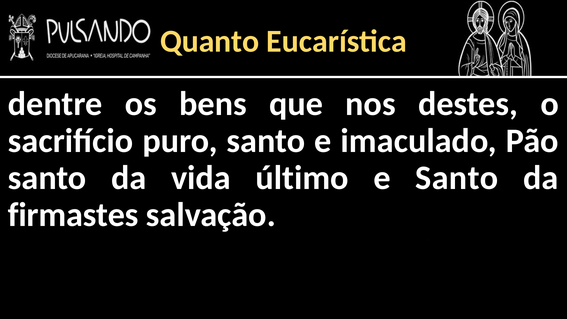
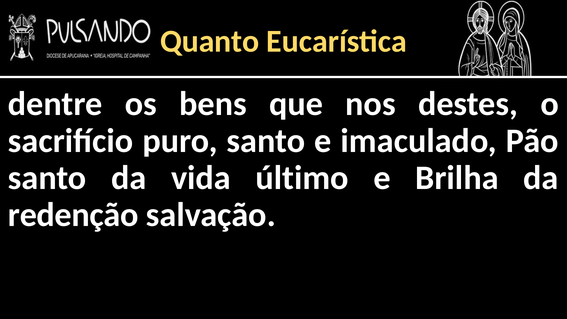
e Santo: Santo -> Brilha (457, 178)
firmastes: firmastes -> redenção (73, 215)
